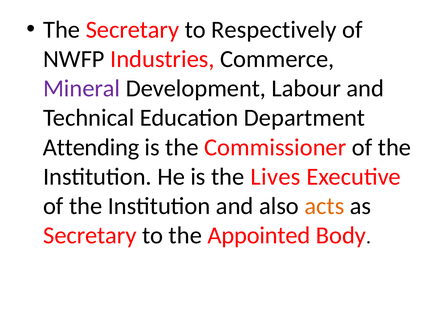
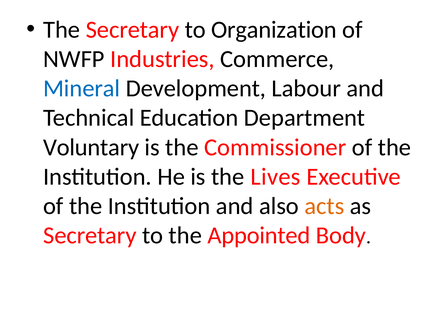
Respectively: Respectively -> Organization (274, 30)
Mineral colour: purple -> blue (82, 89)
Attending: Attending -> Voluntary (91, 147)
